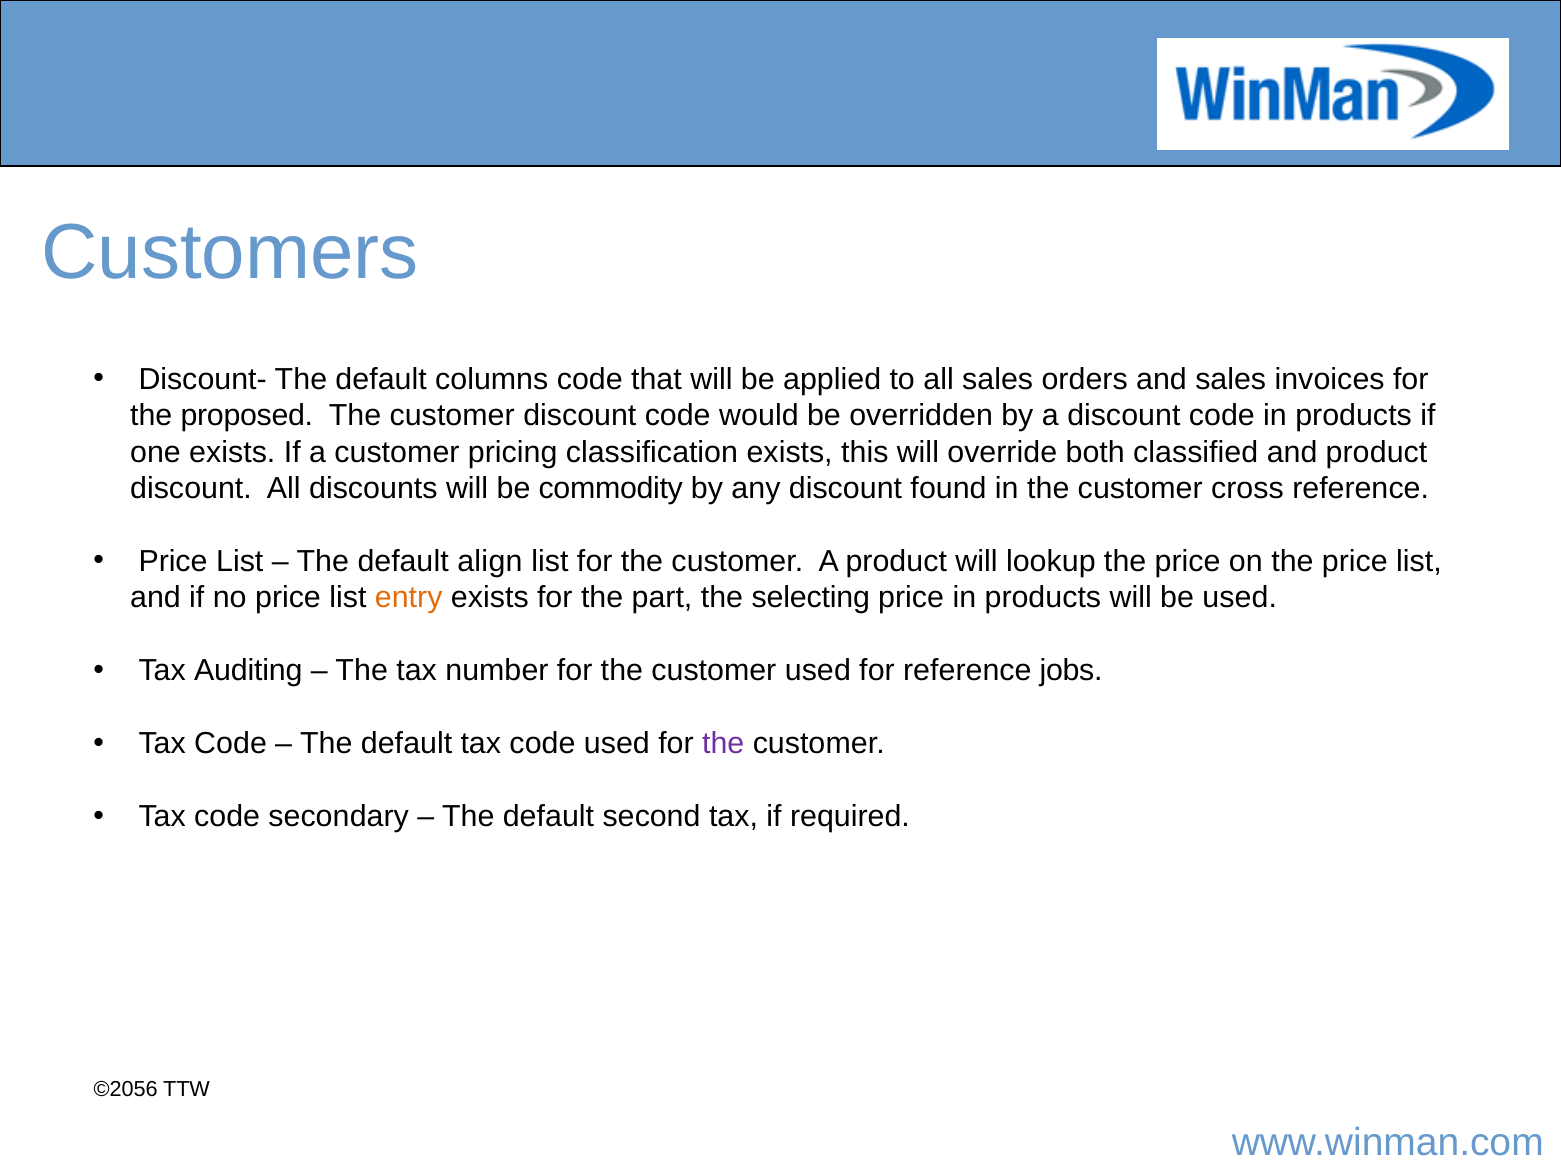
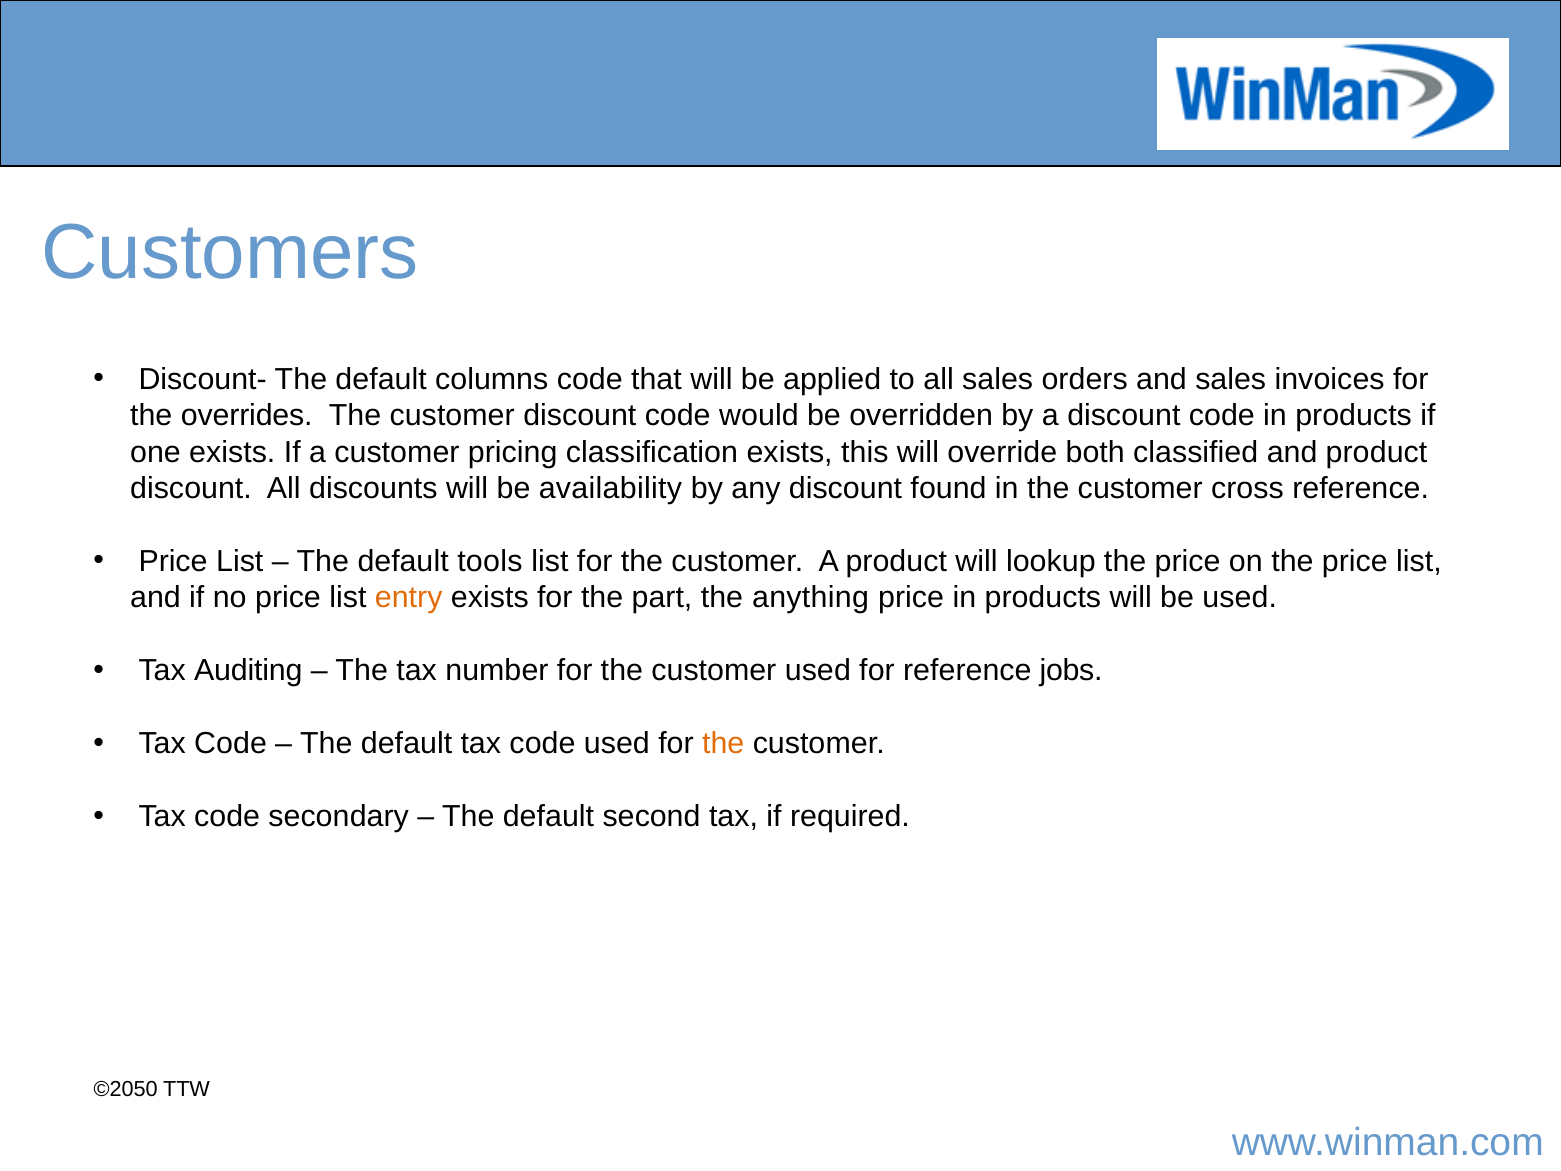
proposed: proposed -> overrides (247, 416)
commodity: commodity -> availability (610, 489)
align: align -> tools (490, 561)
selecting: selecting -> anything (811, 598)
the colour: purple -> orange (723, 744)
©2056: ©2056 -> ©2050 (126, 1089)
